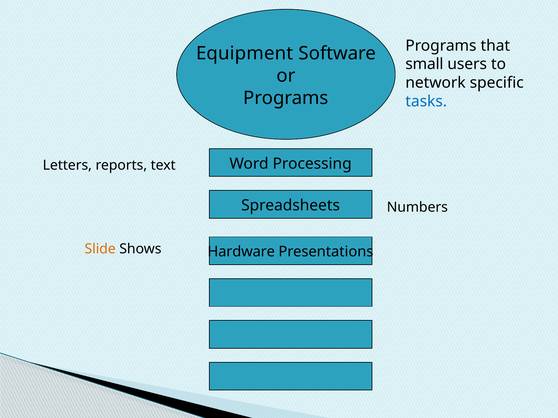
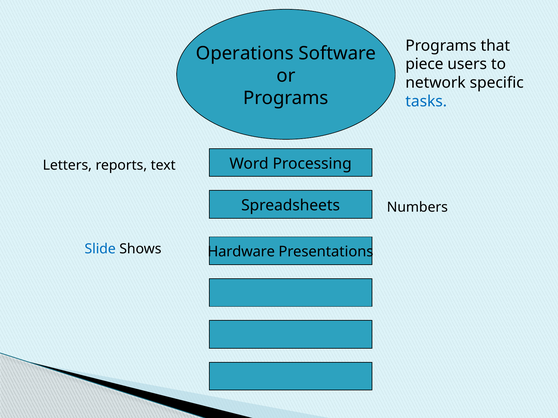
Equipment: Equipment -> Operations (245, 53)
small: small -> piece (424, 64)
Slide colour: orange -> blue (100, 249)
